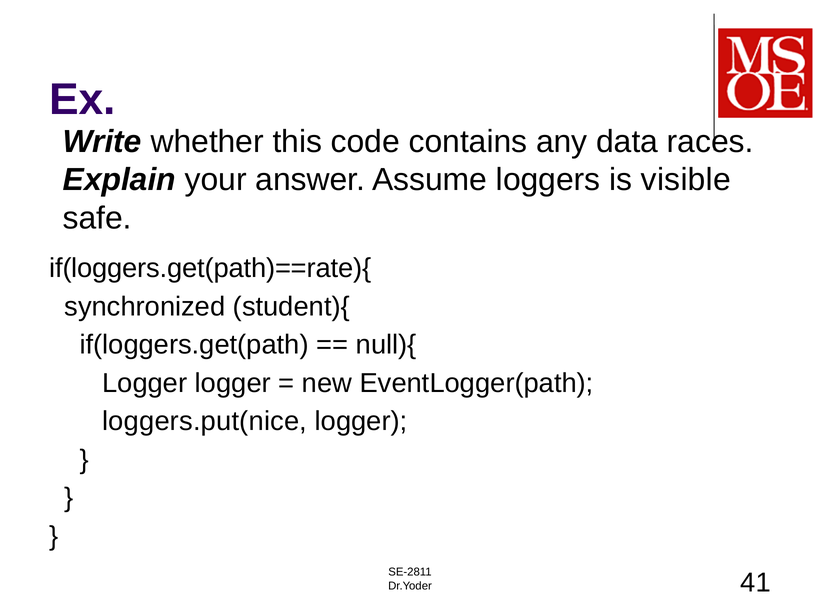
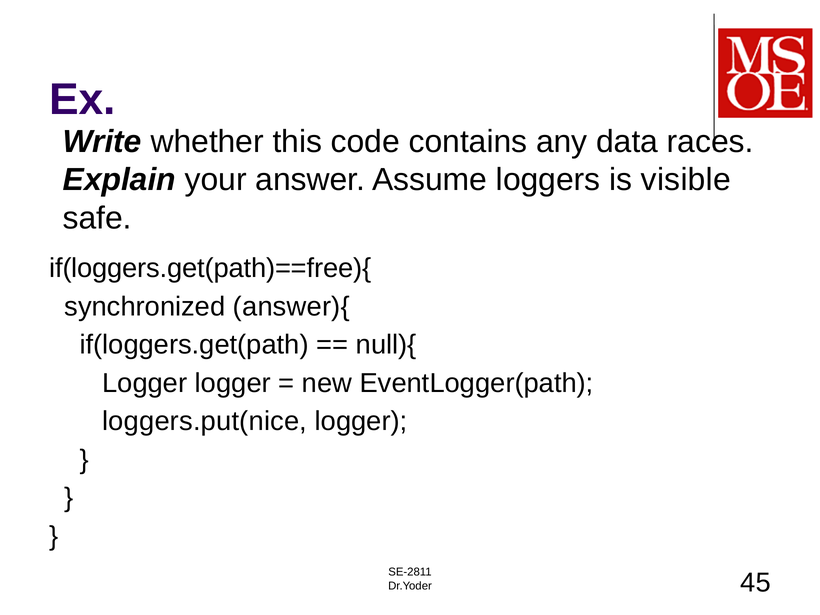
if(loggers.get(path)==rate){: if(loggers.get(path)==rate){ -> if(loggers.get(path)==free){ (210, 268)
student){: student){ -> answer){ (291, 307)
41: 41 -> 45 (756, 583)
